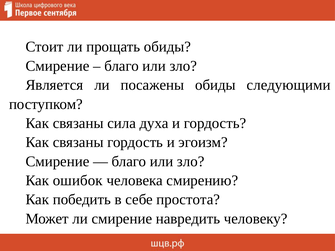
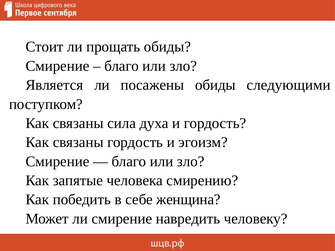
ошибок: ошибок -> запятые (78, 181)
простота: простота -> женщина (188, 200)
